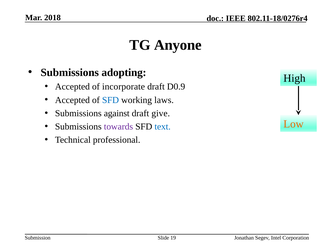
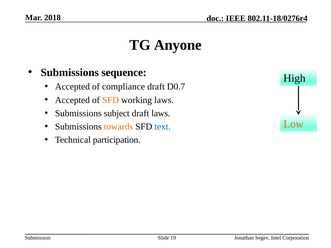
adopting: adopting -> sequence (124, 72)
incorporate: incorporate -> compliance (124, 87)
D0.9: D0.9 -> D0.7 (176, 87)
SFD colour: blue -> orange (111, 100)
against: against -> subject (117, 113)
draft give: give -> laws (161, 113)
towards colour: purple -> orange (118, 127)
professional: professional -> participation (117, 140)
